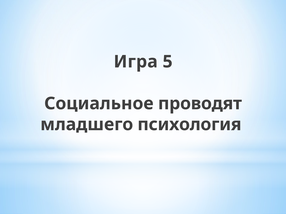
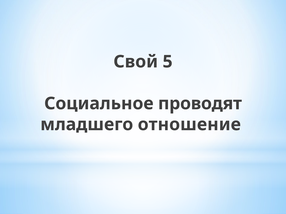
Игра: Игра -> Свой (136, 62)
психология: психология -> отношение (189, 125)
